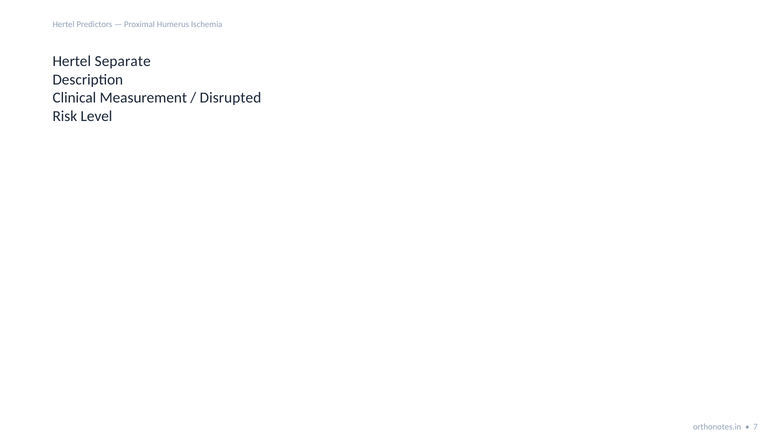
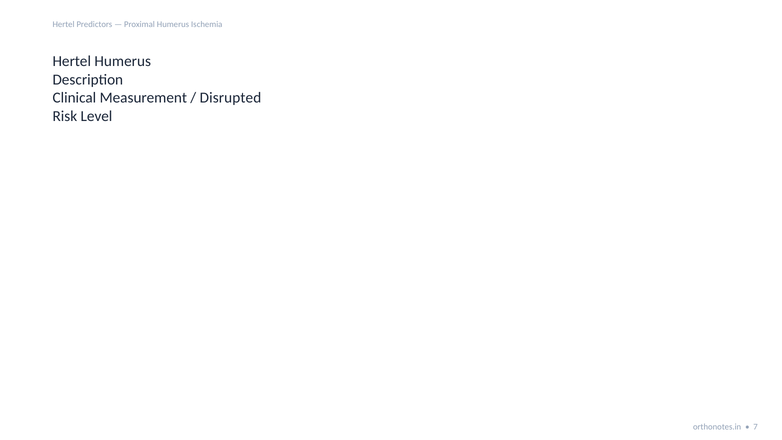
Hertel Separate: Separate -> Humerus (123, 61)
